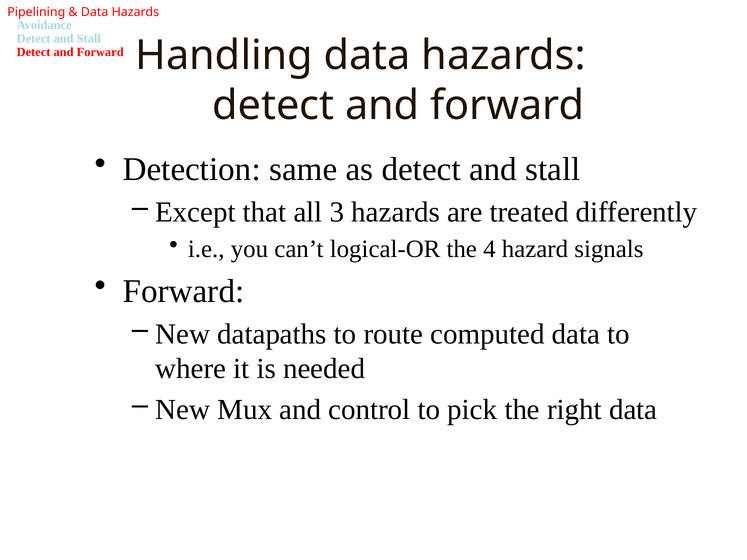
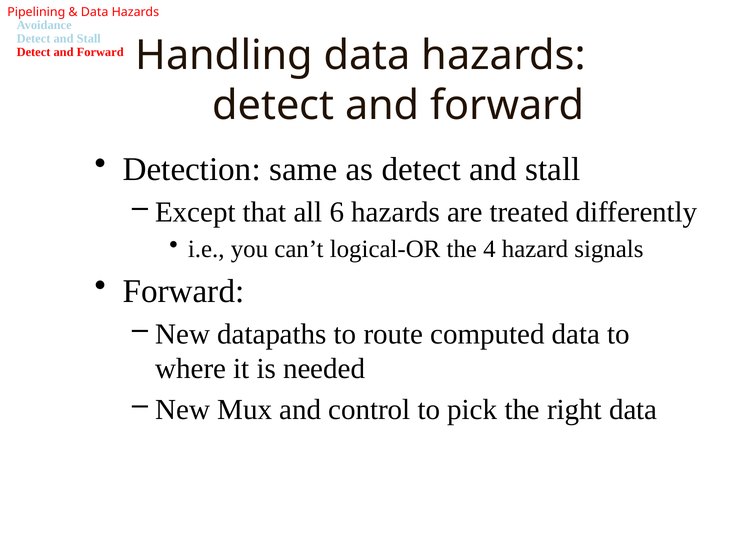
3: 3 -> 6 (337, 212)
